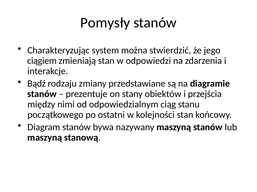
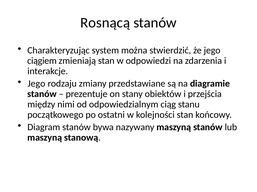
Pomysły: Pomysły -> Rosnącą (105, 23)
Bądź: Bądź -> Jego (36, 84)
